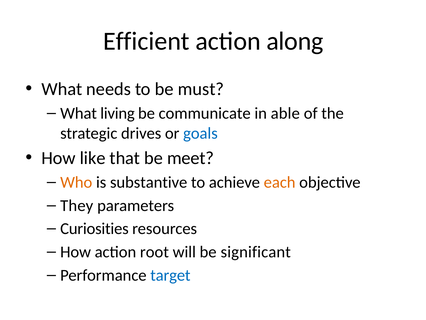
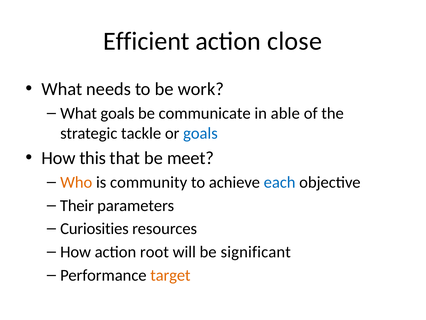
along: along -> close (295, 41)
must: must -> work (201, 89)
What living: living -> goals (118, 113)
drives: drives -> tackle (141, 133)
like: like -> this (93, 158)
substantive: substantive -> community (149, 182)
each colour: orange -> blue (280, 182)
They: They -> Their (77, 205)
target colour: blue -> orange (170, 275)
